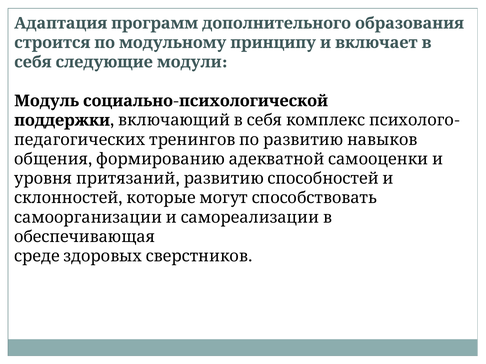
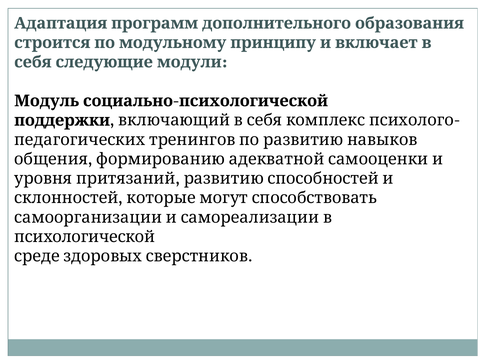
обеспечивающая: обеспечивающая -> психологической (85, 237)
